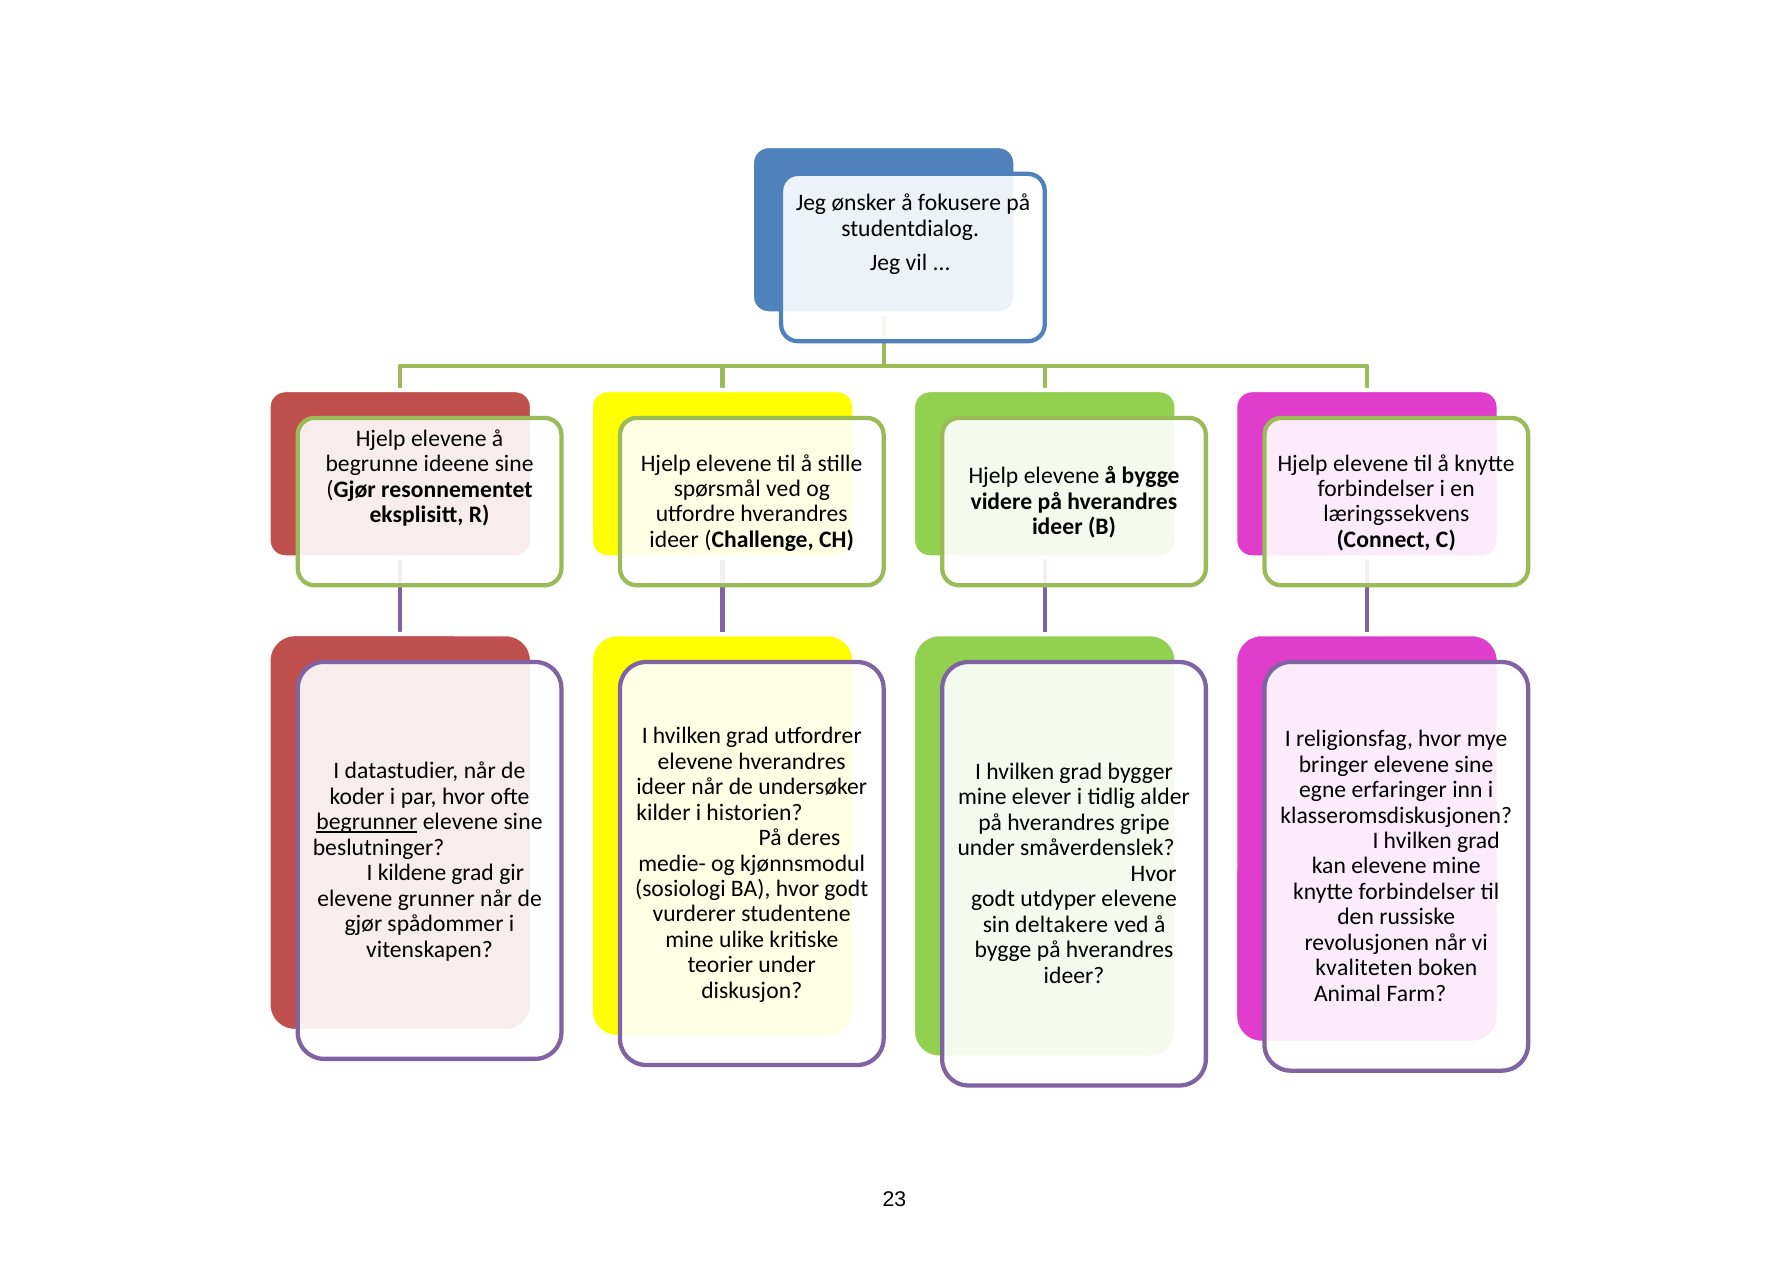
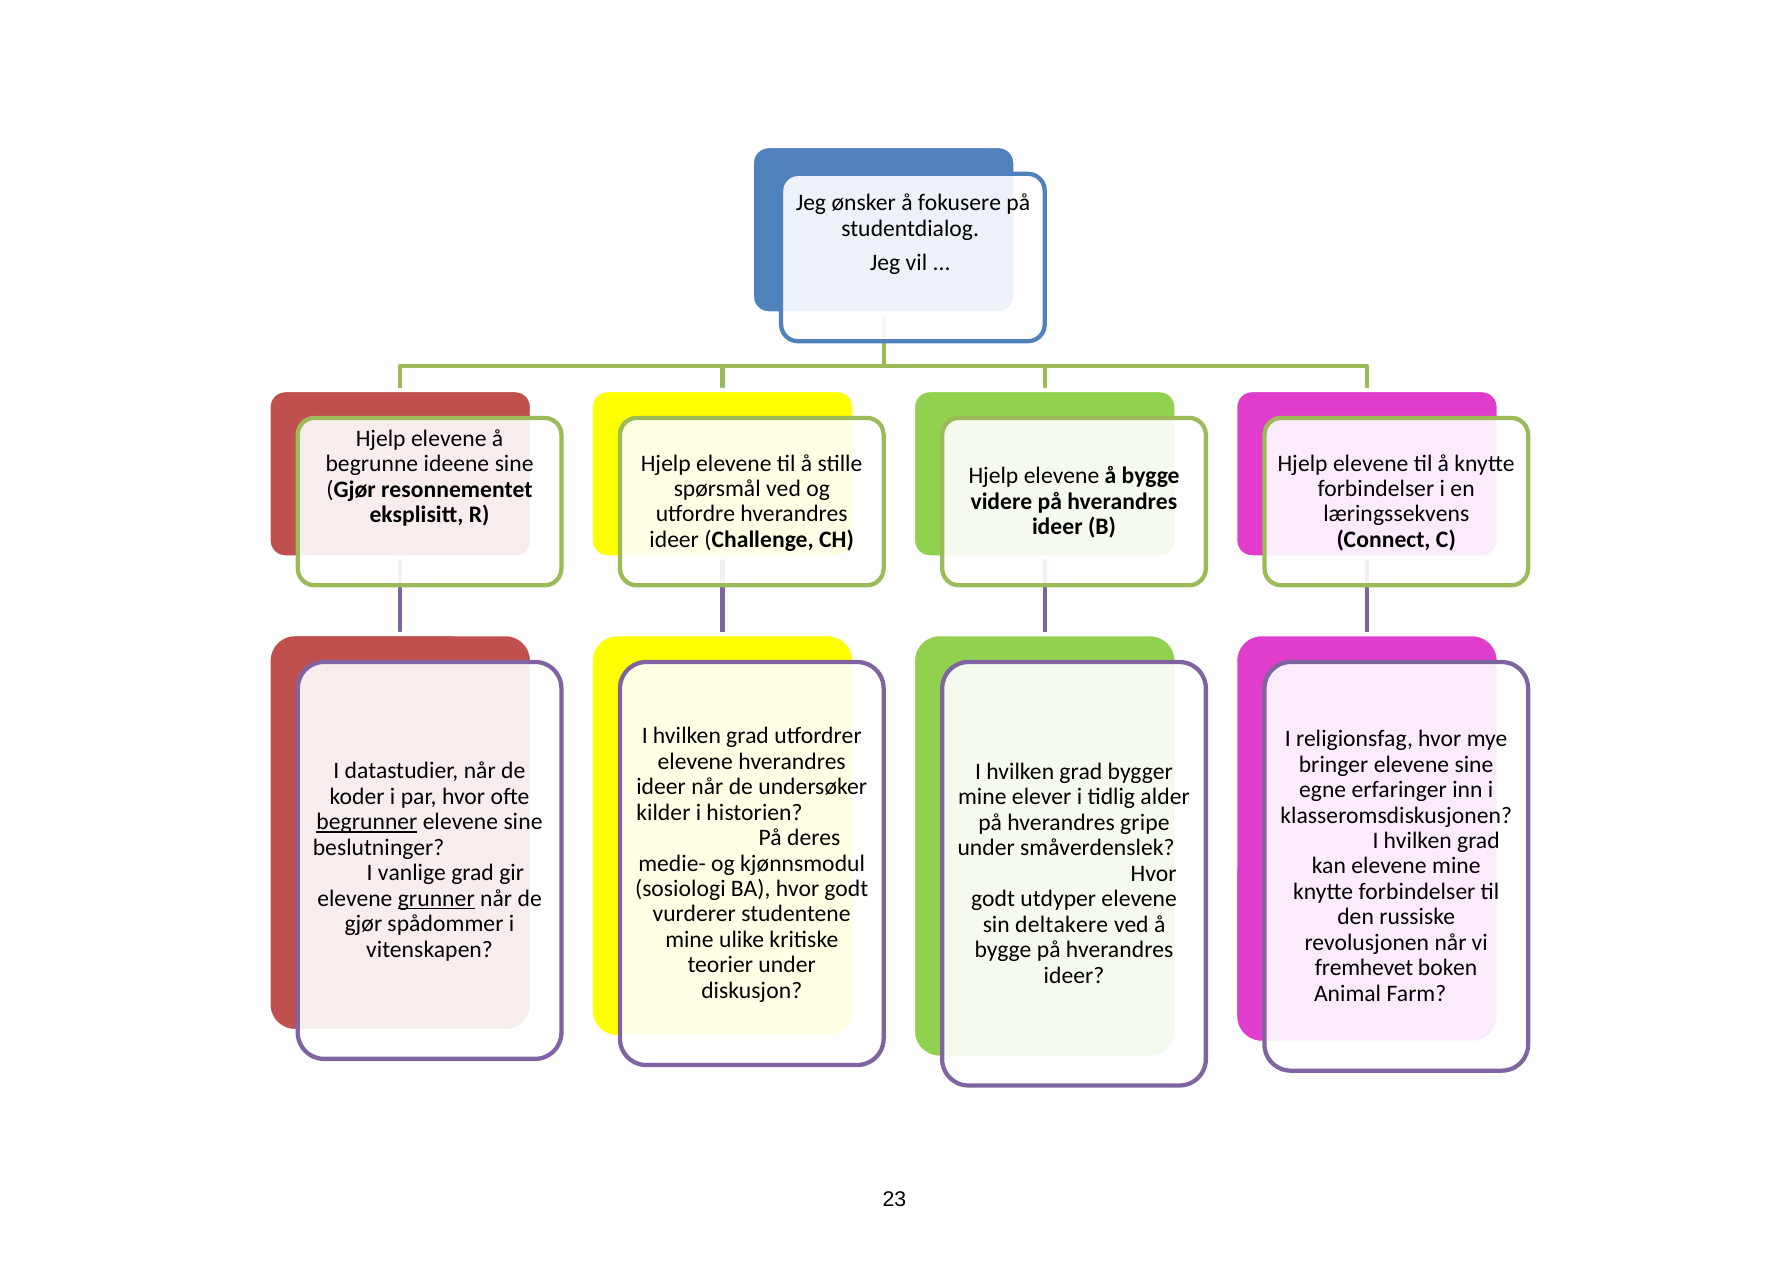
kildene: kildene -> vanlige (412, 873)
grunner underline: none -> present (436, 899)
kvaliteten: kvaliteten -> fremhevet (1364, 968)
